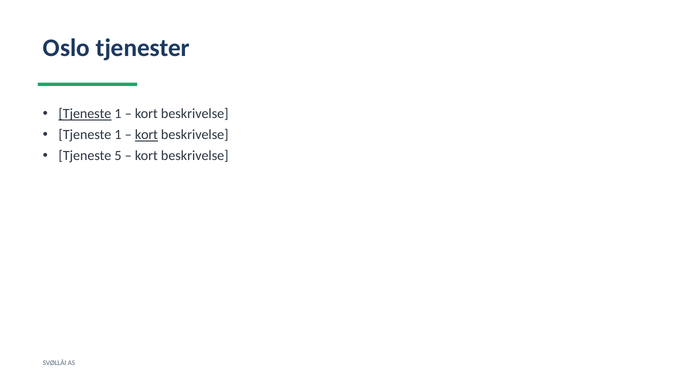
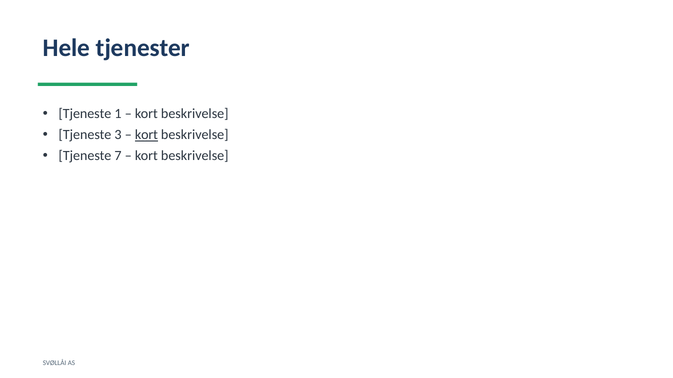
Oslo: Oslo -> Hele (67, 48)
Tjeneste underline: present -> none (85, 114)
1: 1 -> 3 (118, 135)
5: 5 -> 7 (118, 156)
